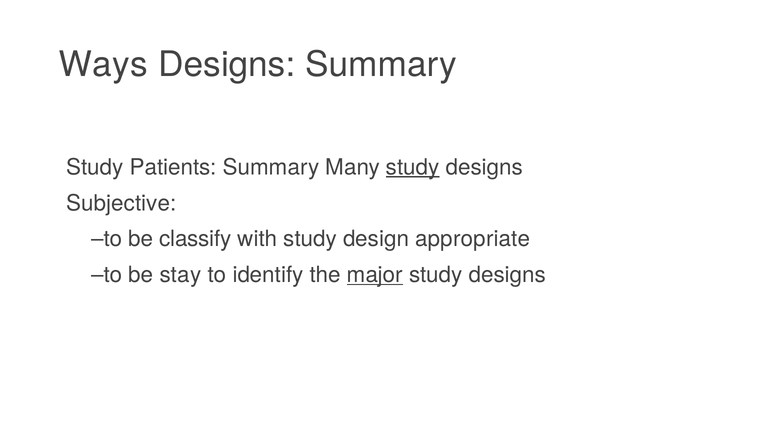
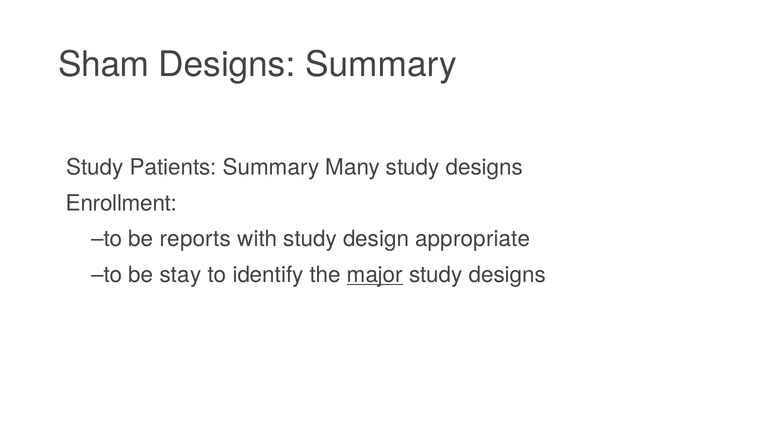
Ways: Ways -> Sham (104, 65)
study underline: present -> none (413, 167)
Subjective: Subjective -> Enrollment (122, 203)
classify: classify -> reports (195, 239)
